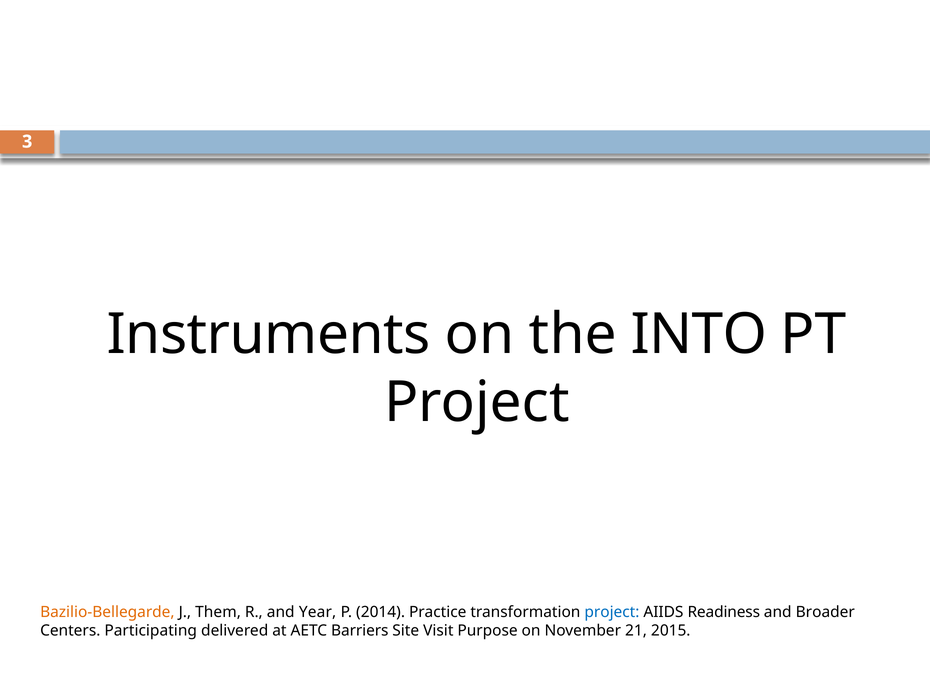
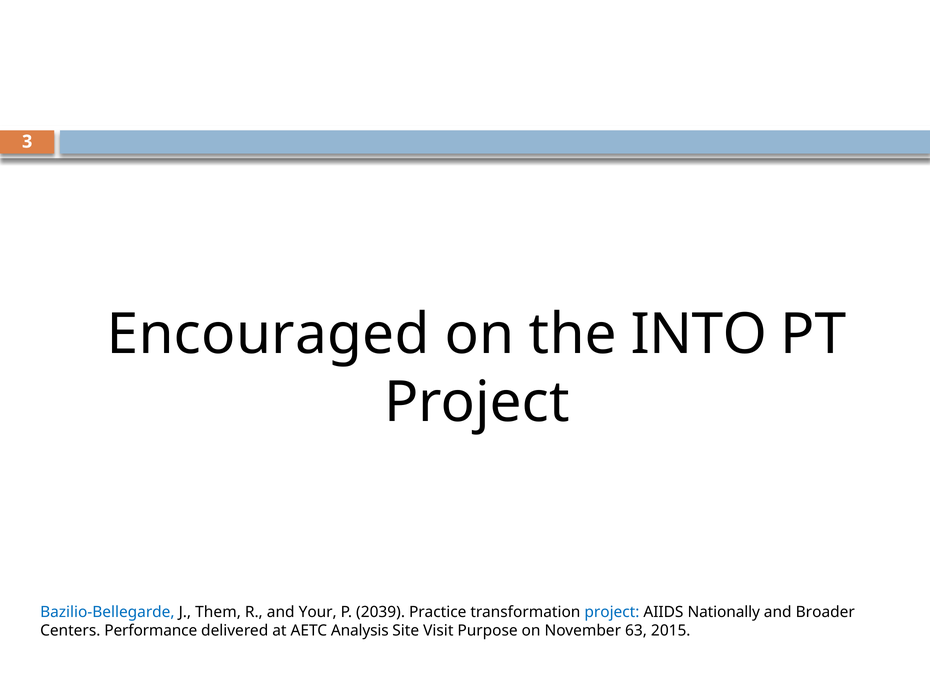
Instruments: Instruments -> Encouraged (268, 334)
Bazilio-Bellegarde colour: orange -> blue (107, 612)
Year: Year -> Your (318, 612)
2014: 2014 -> 2039 (381, 612)
Readiness: Readiness -> Nationally (724, 612)
Participating: Participating -> Performance (151, 630)
Barriers: Barriers -> Analysis (360, 630)
21: 21 -> 63 (636, 630)
